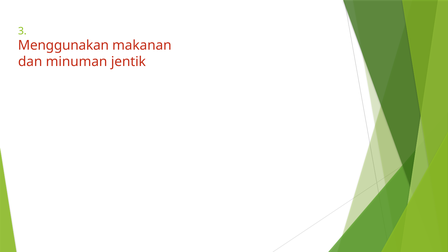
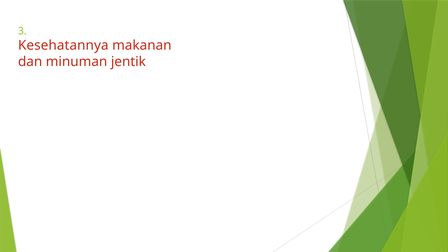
Menggunakan: Menggunakan -> Kesehatannya (63, 45)
